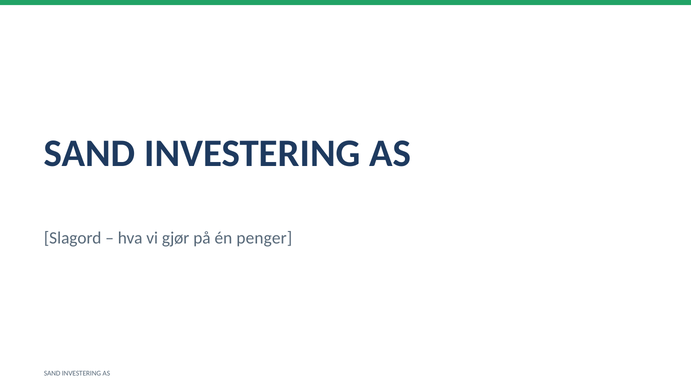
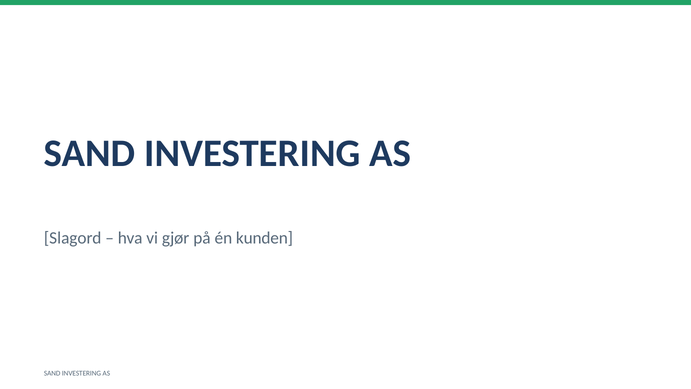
penger: penger -> kunden (264, 238)
